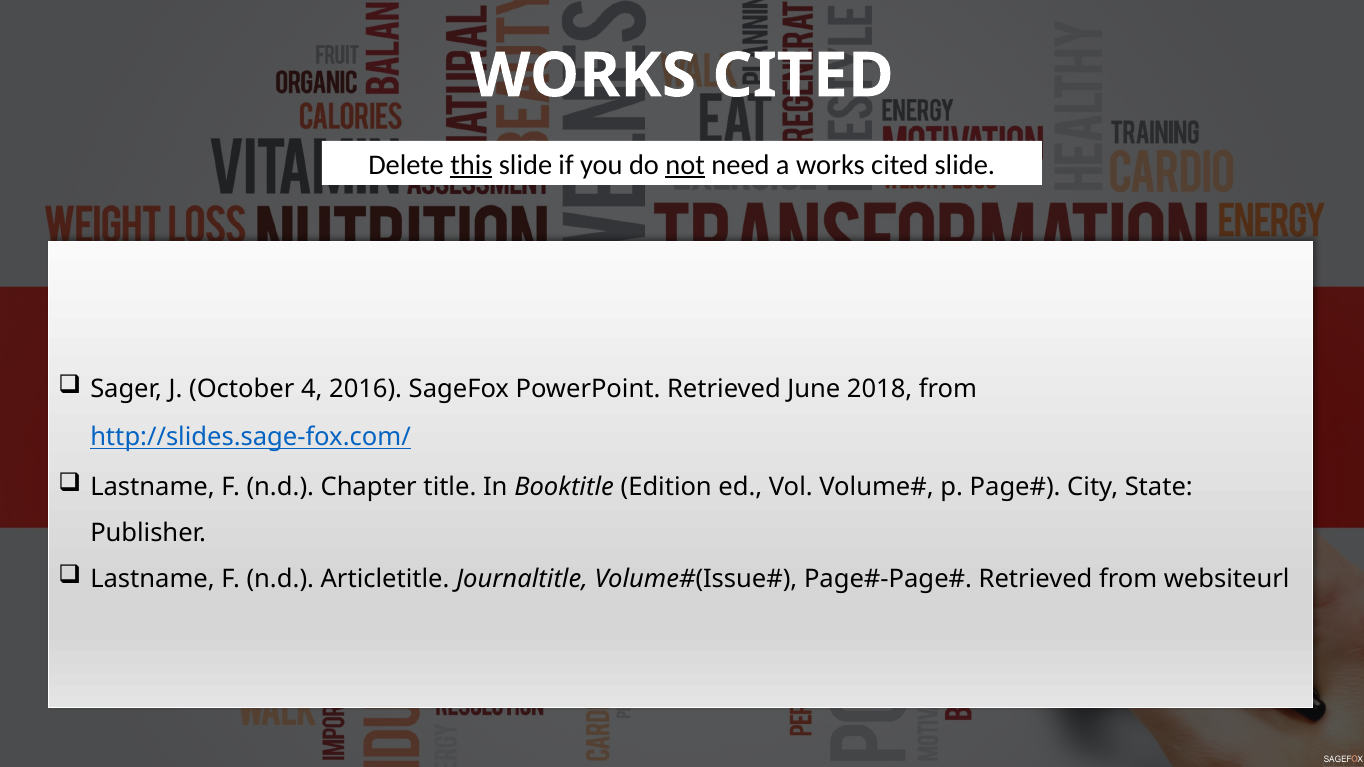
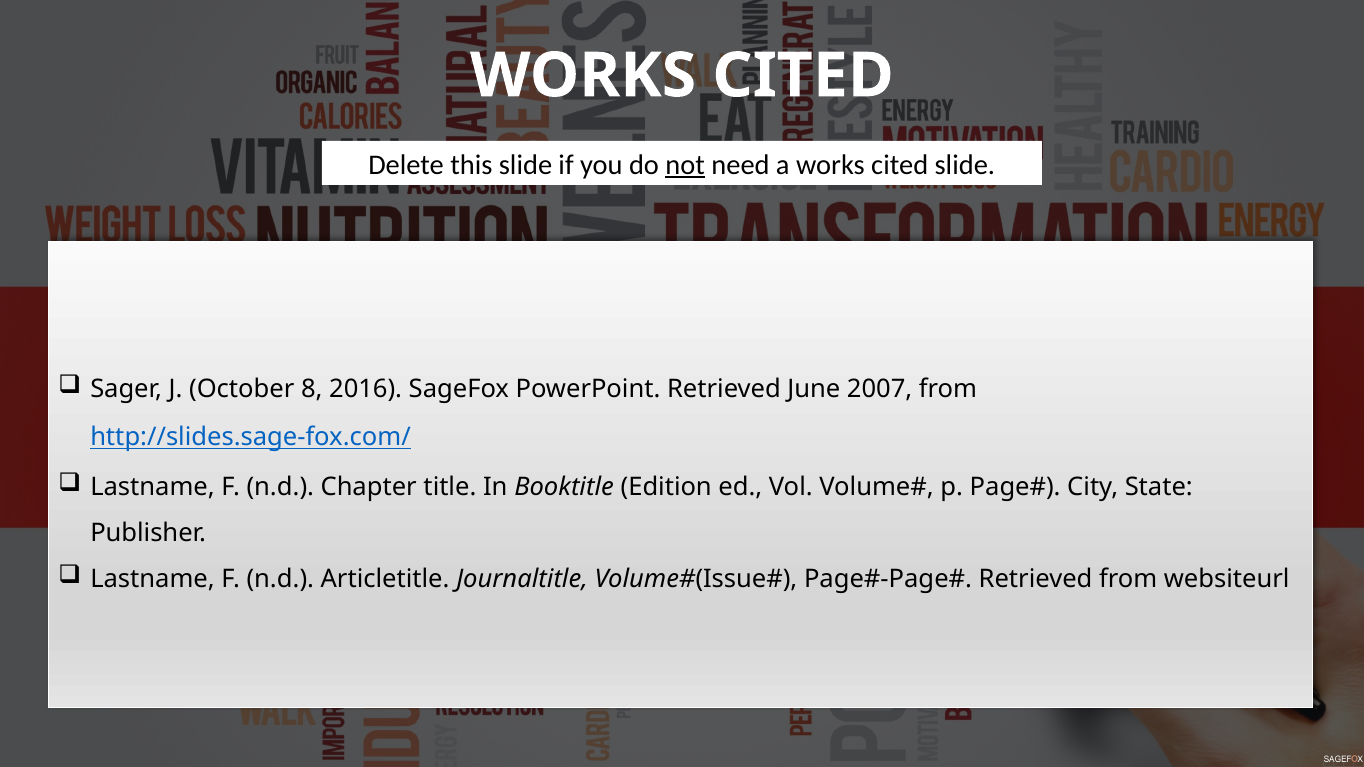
this underline: present -> none (471, 165)
4: 4 -> 8 (312, 389)
2018: 2018 -> 2007 (880, 389)
